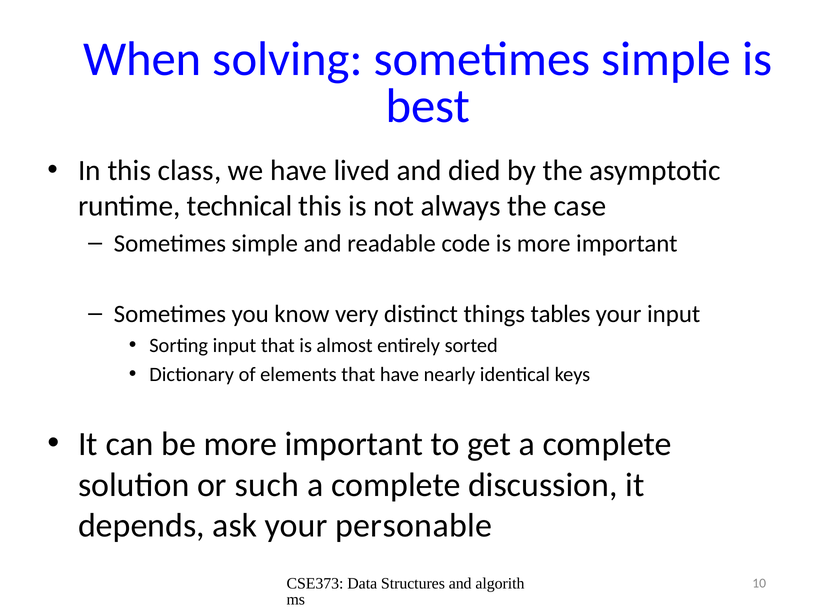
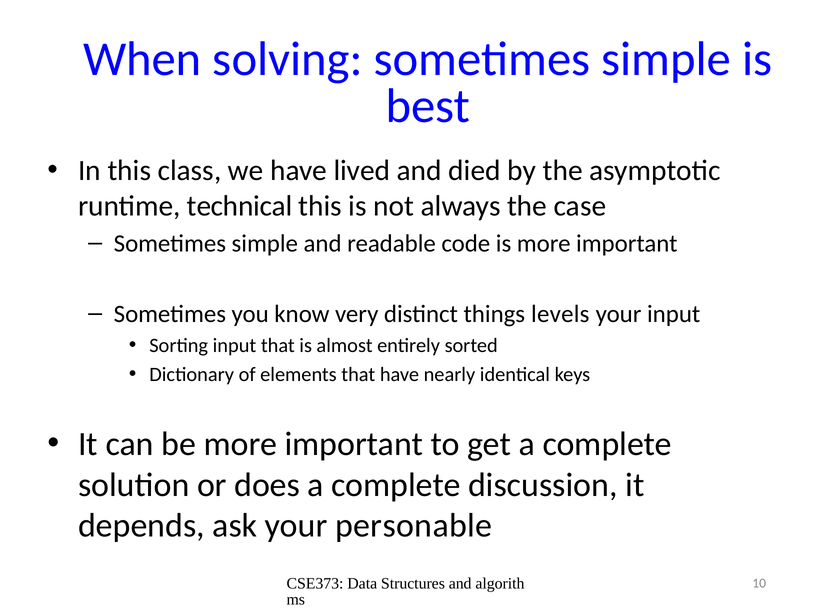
tables: tables -> levels (560, 314)
such: such -> does (267, 485)
